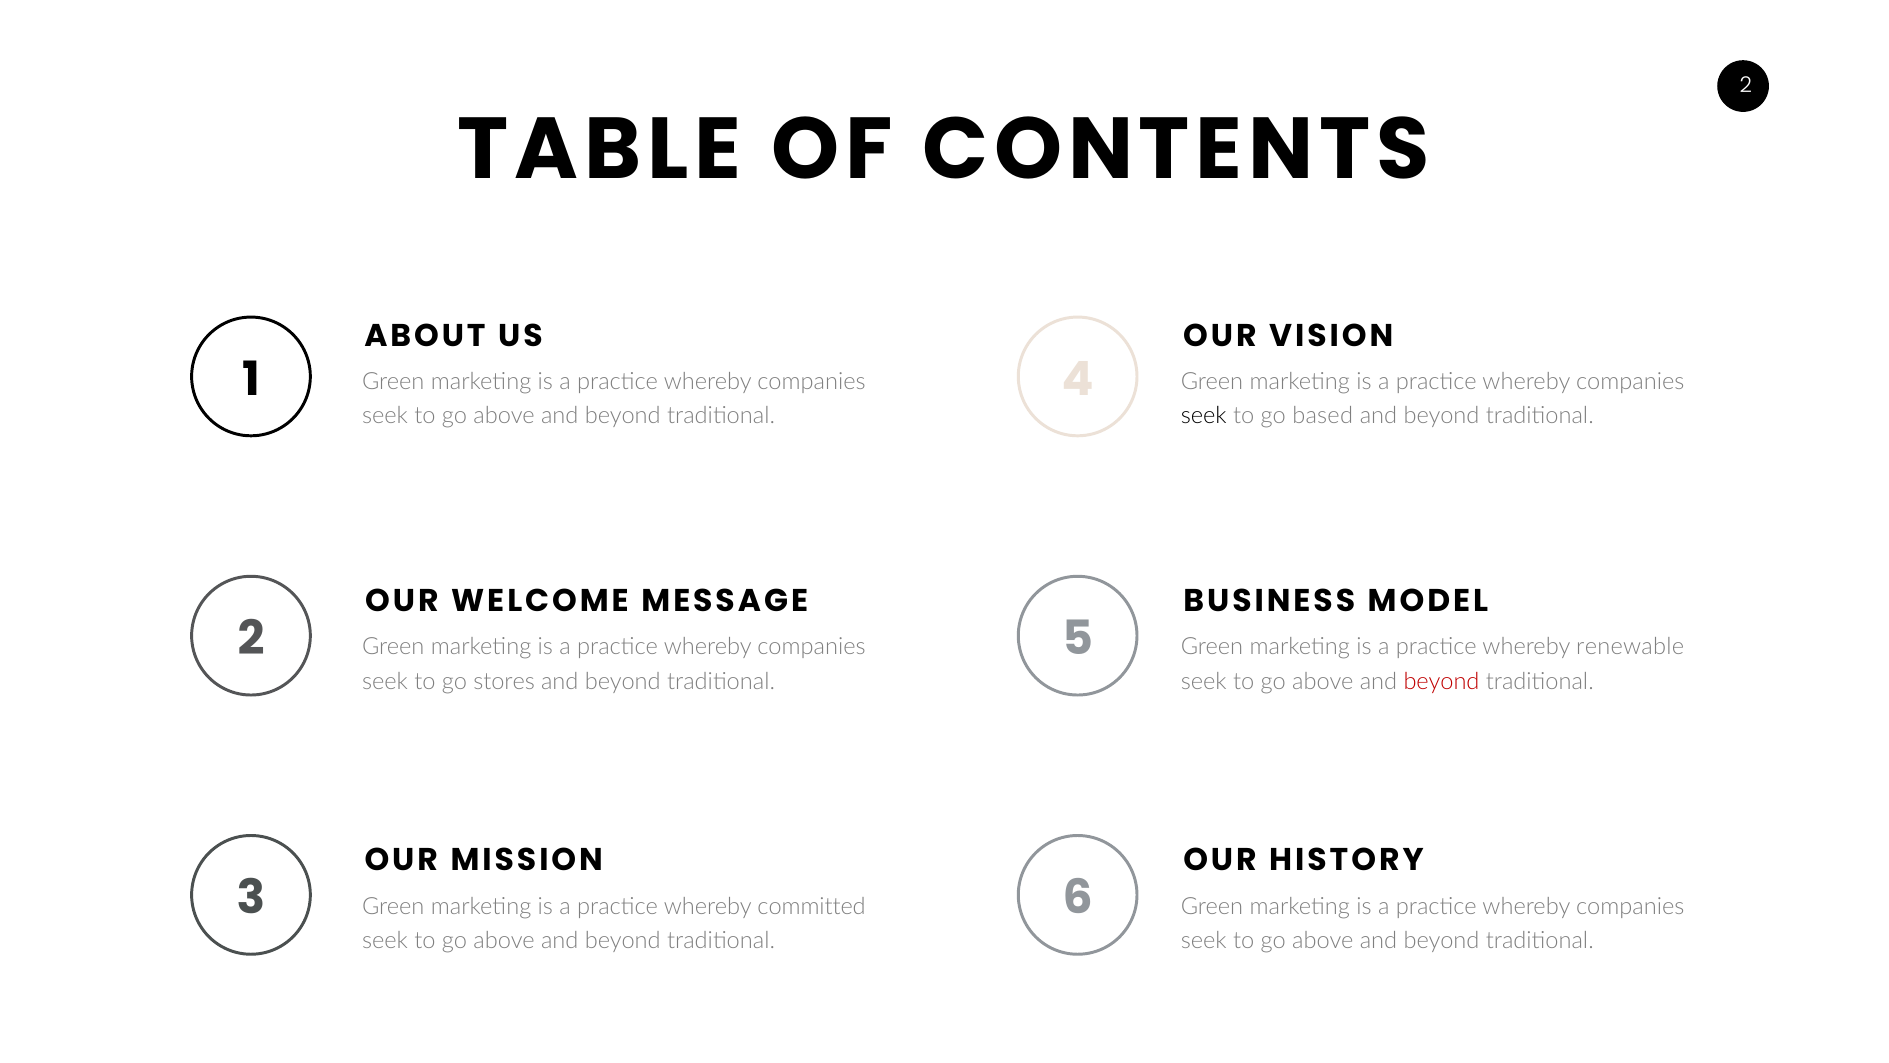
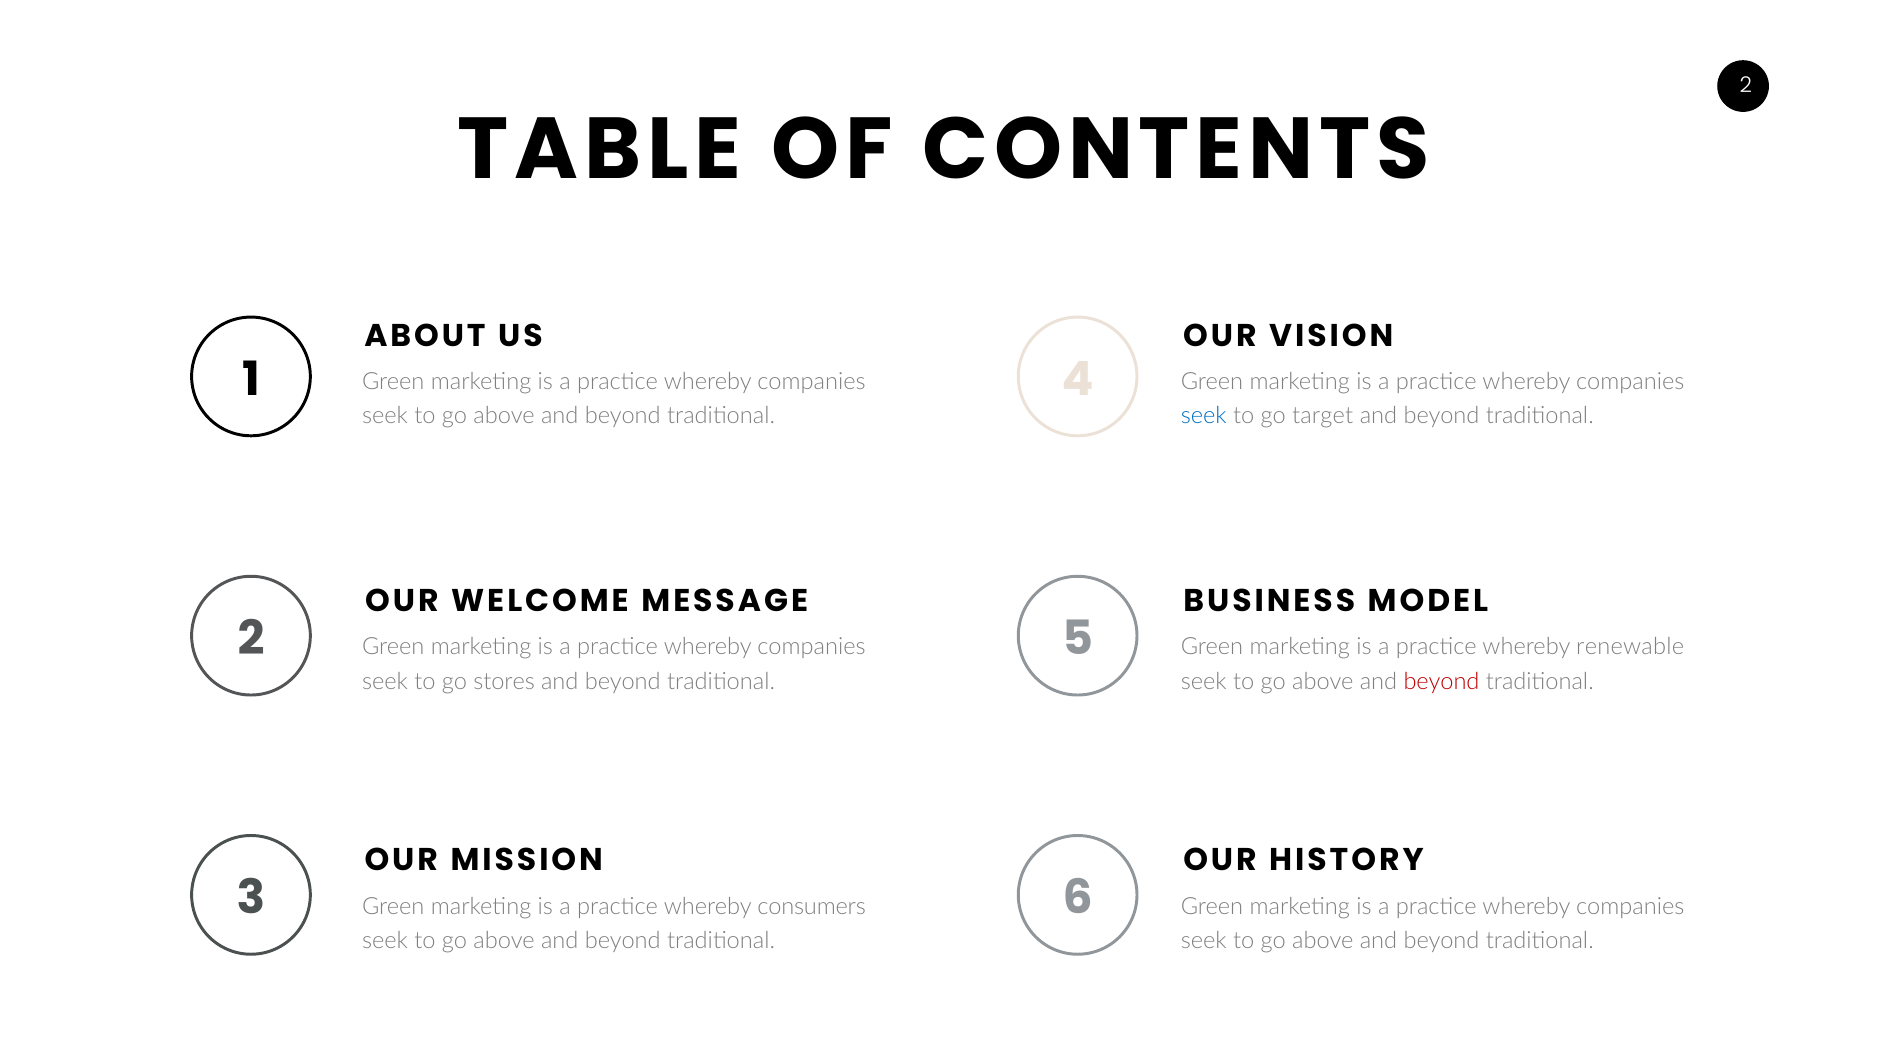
seek colour: black -> blue (1204, 416)
based: based -> target (1323, 416)
committed: committed -> consumers (812, 906)
